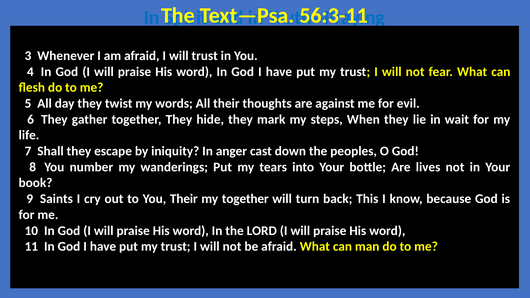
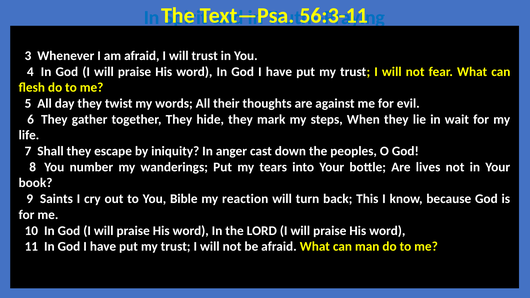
You Their: Their -> Bible (184, 199)
my together: together -> reaction (245, 199)
